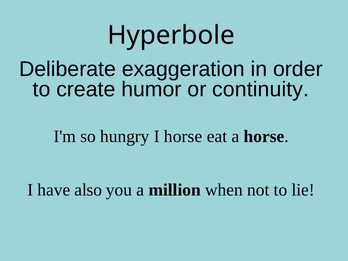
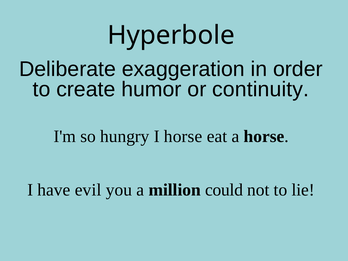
also: also -> evil (88, 190)
when: when -> could (224, 190)
